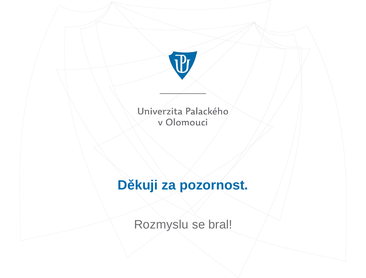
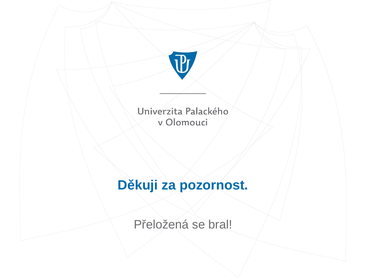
Rozmyslu: Rozmyslu -> Přeložená (161, 225)
